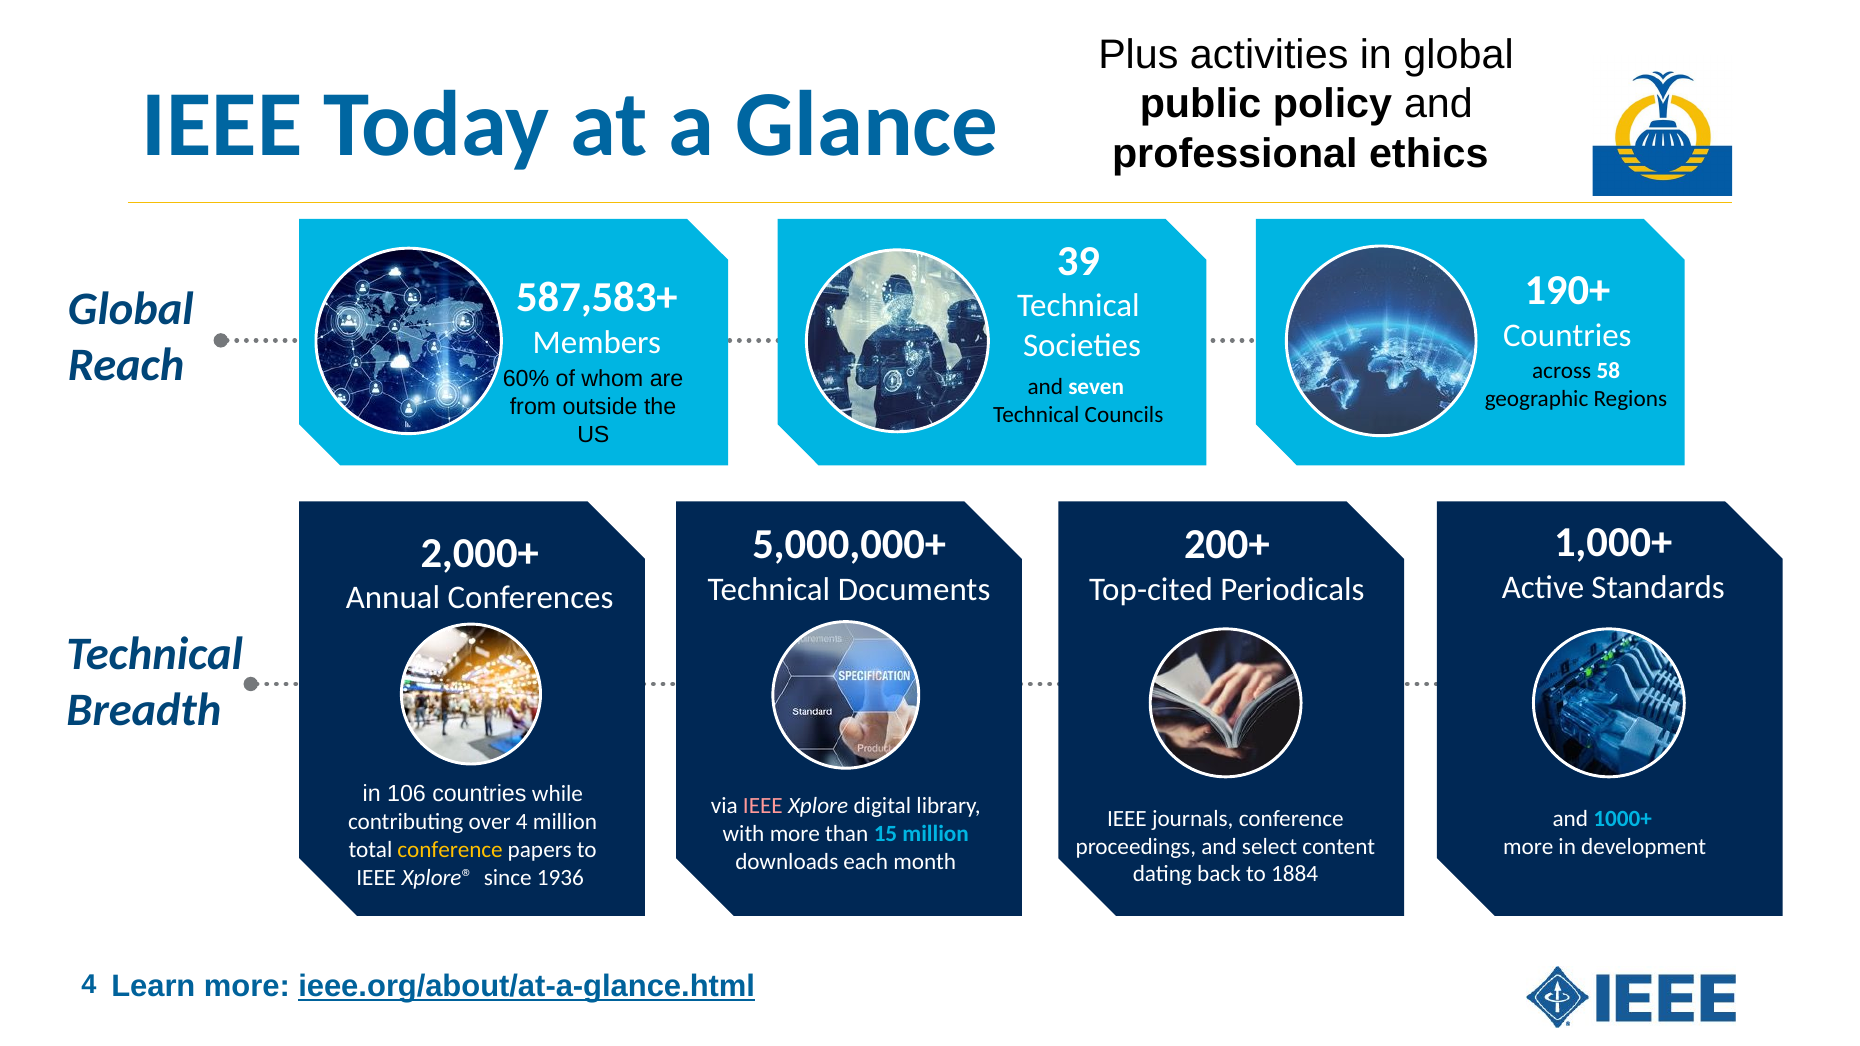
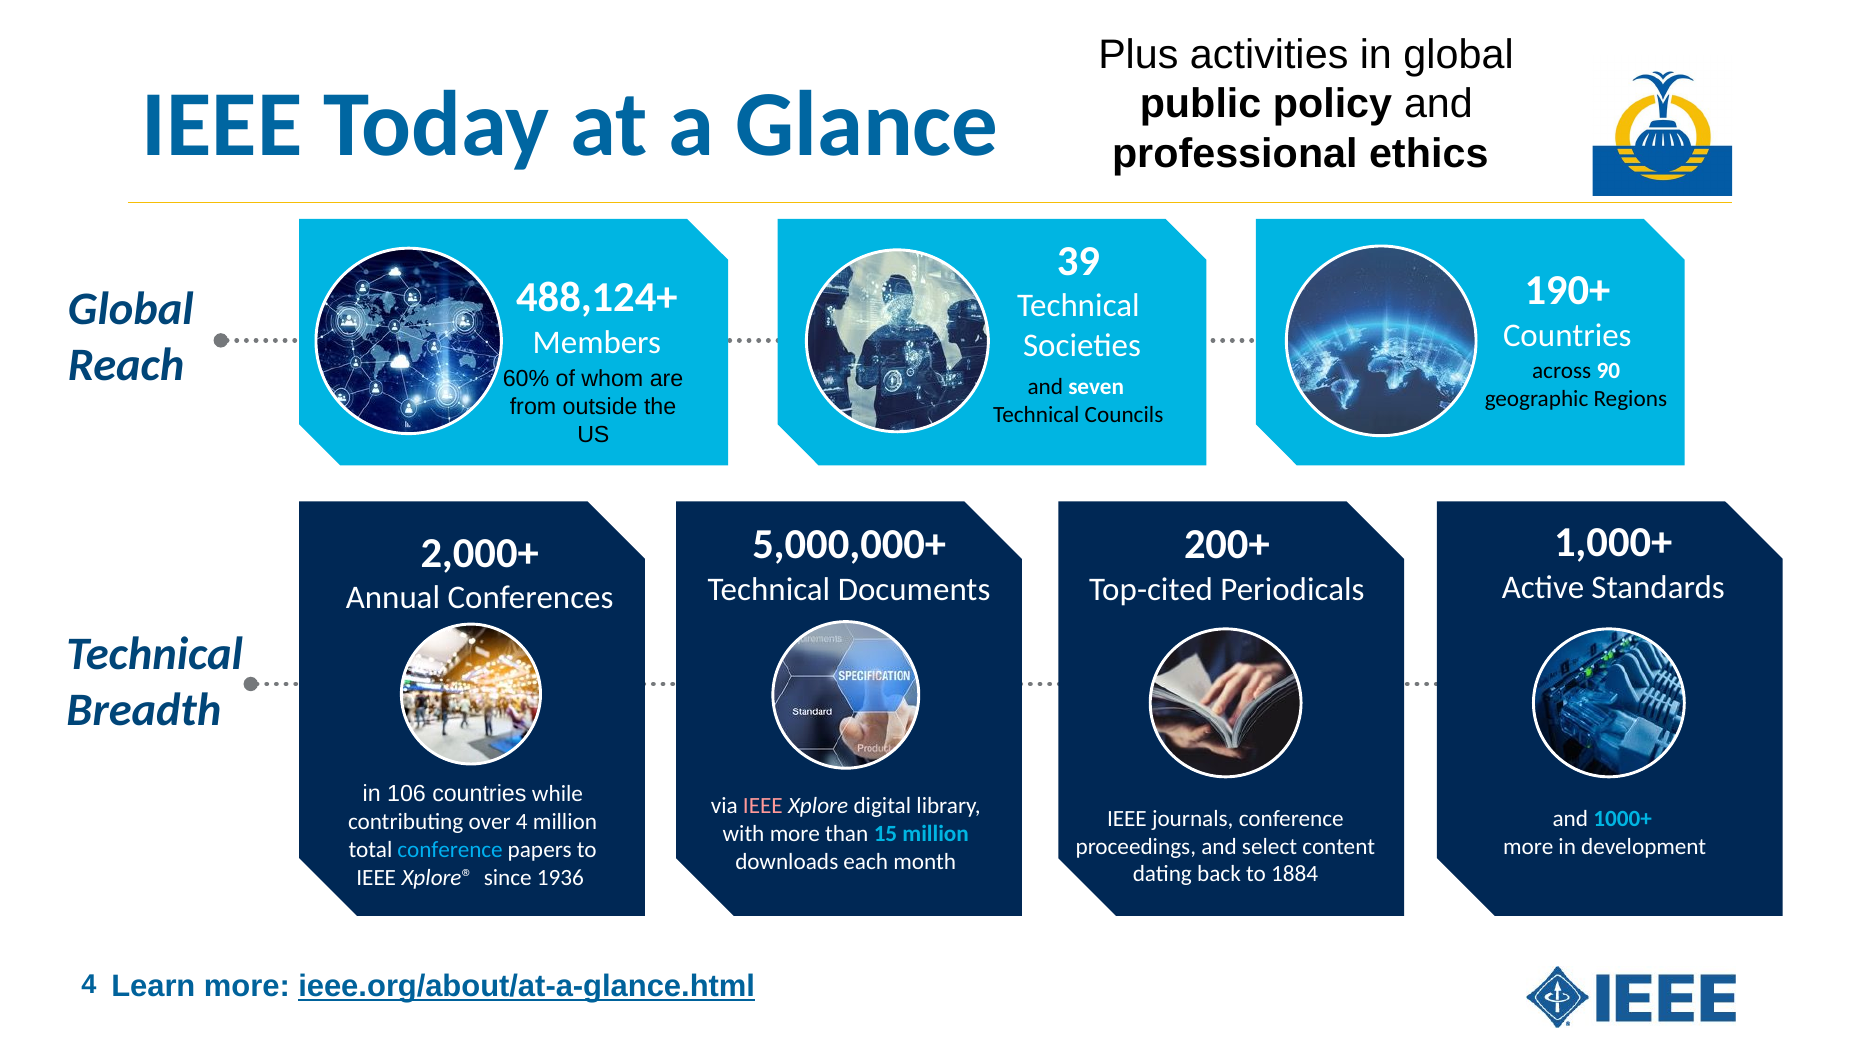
587,583+: 587,583+ -> 488,124+ (597, 298)
58: 58 -> 90 (1608, 371)
conference colour: yellow -> light blue (450, 850)
